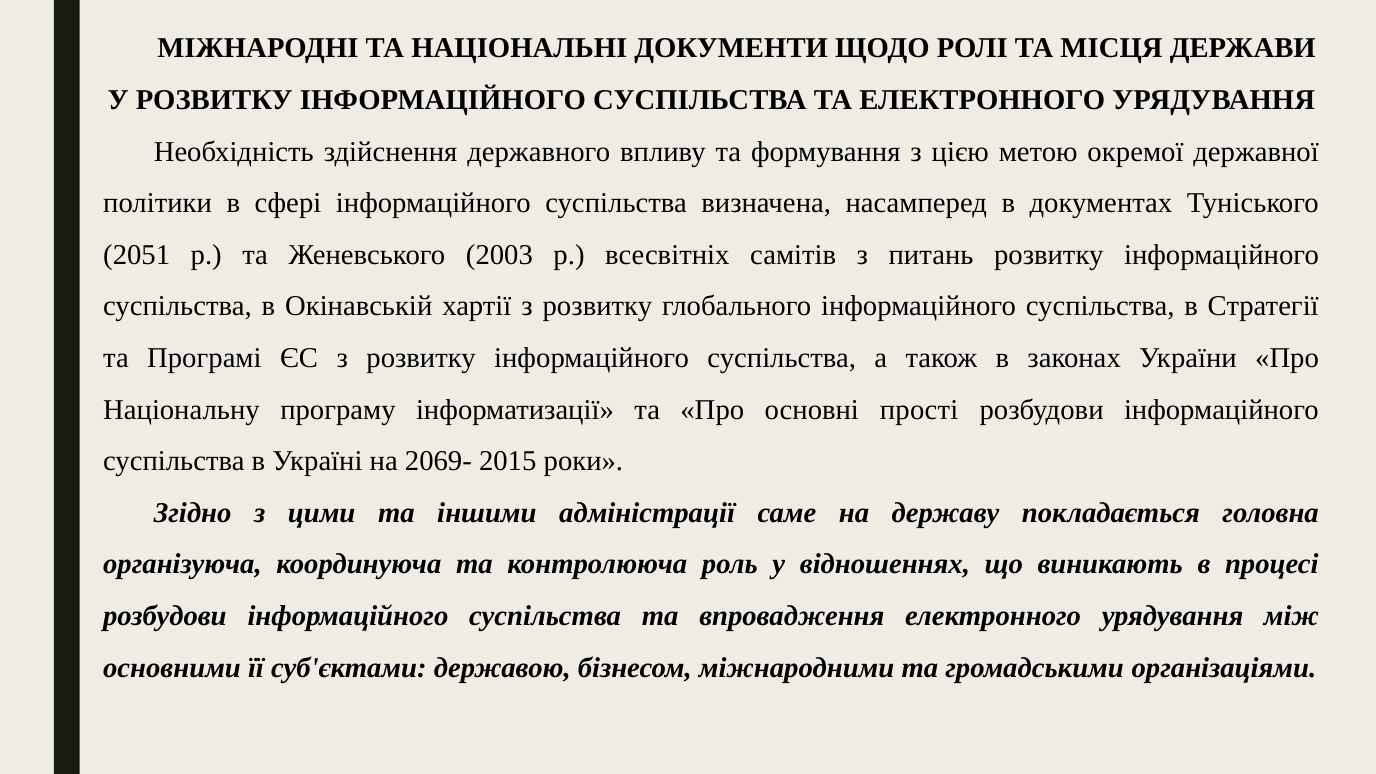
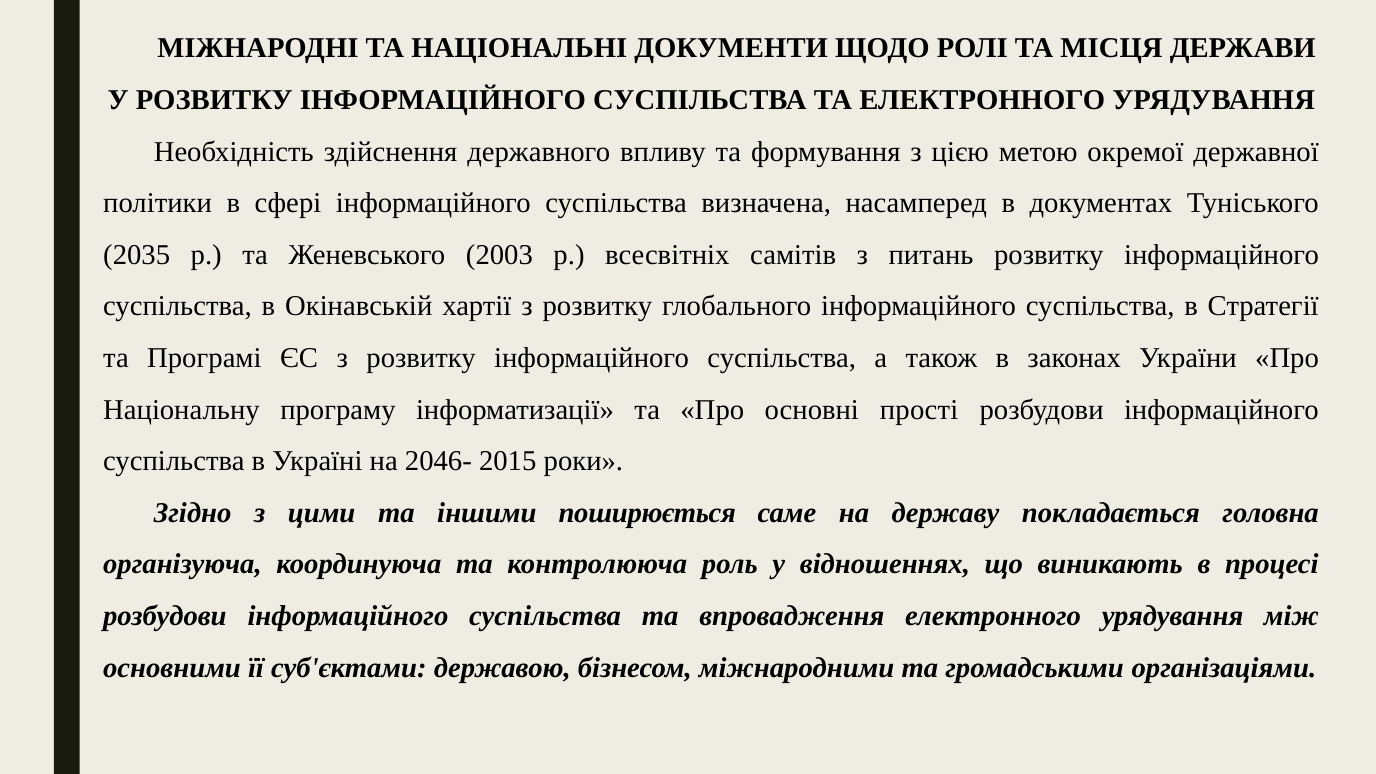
2051: 2051 -> 2035 (137, 255)
2069-: 2069- -> 2046- (438, 461)
адміністрації: адміністрації -> поширюється (647, 513)
